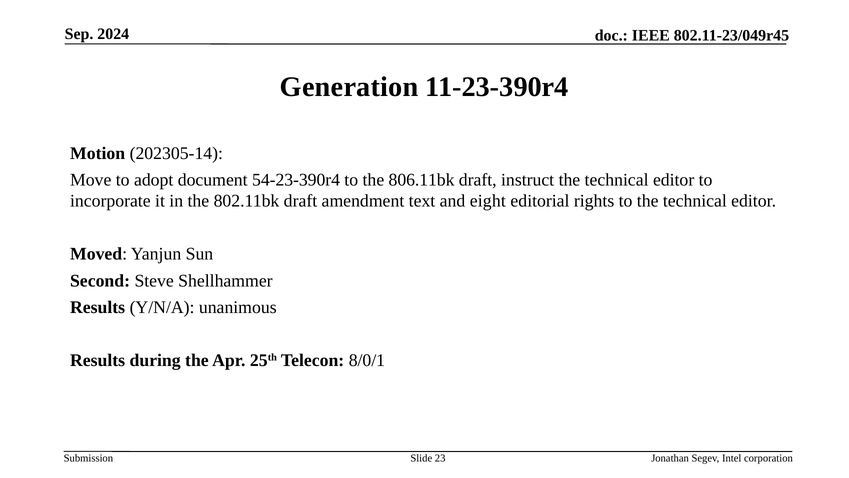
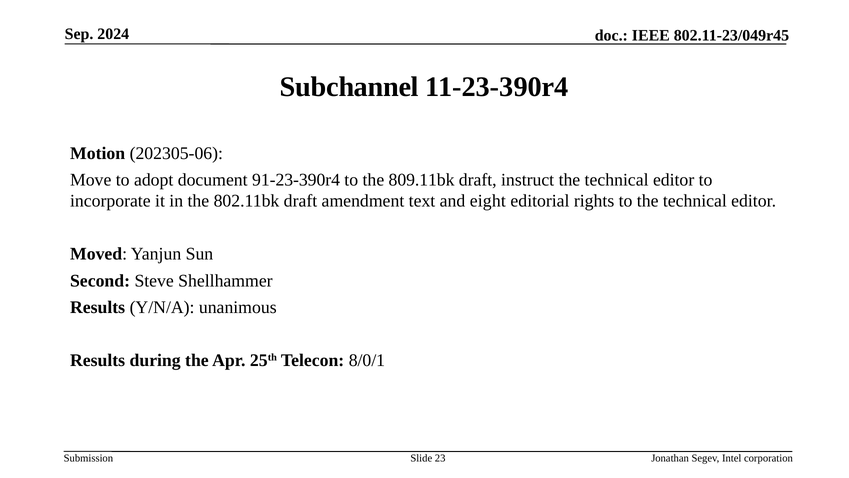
Generation: Generation -> Subchannel (349, 87)
202305-14: 202305-14 -> 202305-06 (176, 153)
54-23-390r4: 54-23-390r4 -> 91-23-390r4 (296, 180)
806.11bk: 806.11bk -> 809.11bk (422, 180)
